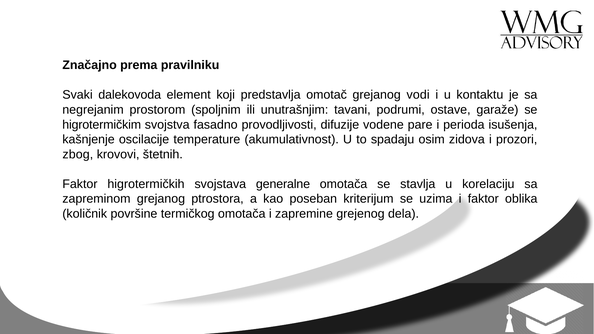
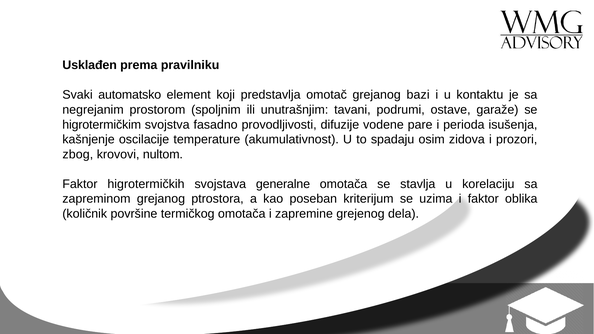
Značajno: Značajno -> Usklađen (90, 65)
dalekovoda: dalekovoda -> automatsko (130, 95)
vodi: vodi -> bazi (418, 95)
štetnih: štetnih -> nultom (163, 154)
